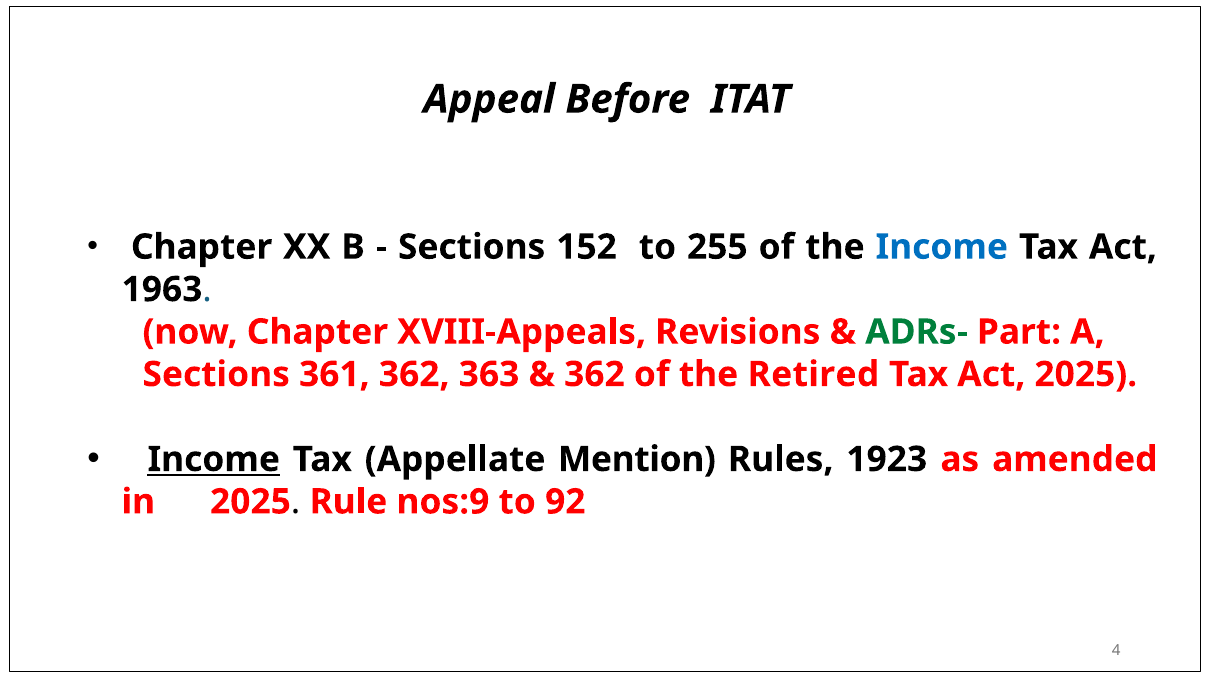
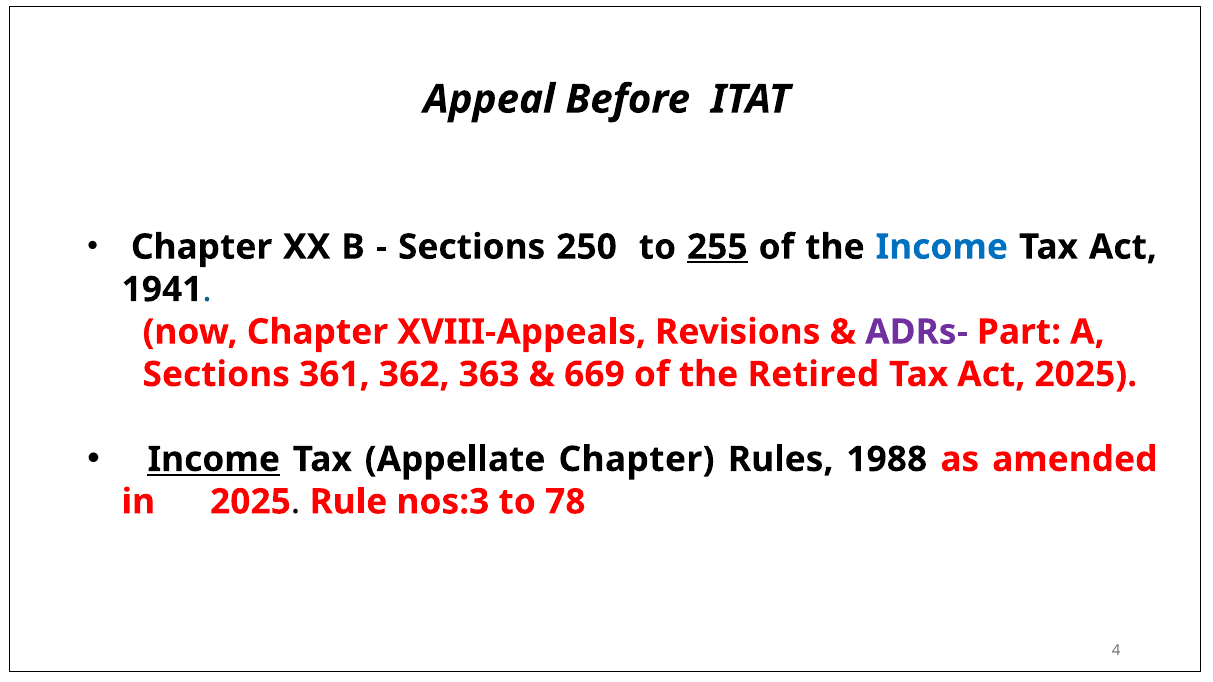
152: 152 -> 250 (587, 247)
255 underline: none -> present (717, 247)
1963: 1963 -> 1941 (162, 290)
ADRs- colour: green -> purple (917, 332)
362: 362 -> 669 (594, 375)
Appellate Mention: Mention -> Chapter (637, 460)
1923: 1923 -> 1988 (887, 460)
nos:9: nos:9 -> nos:3 (443, 502)
92: 92 -> 78 (565, 502)
